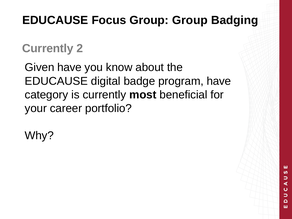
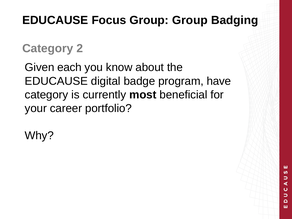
Currently: Currently -> Category (48, 48)
Given have: have -> each (70, 67)
